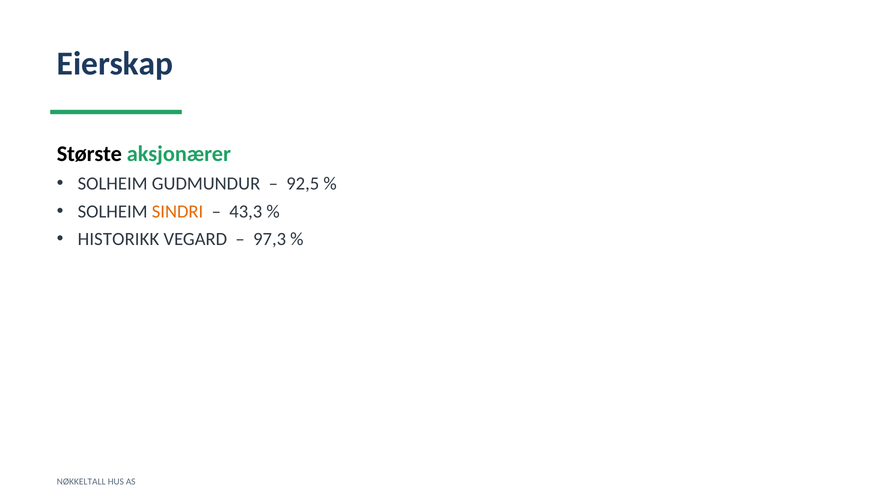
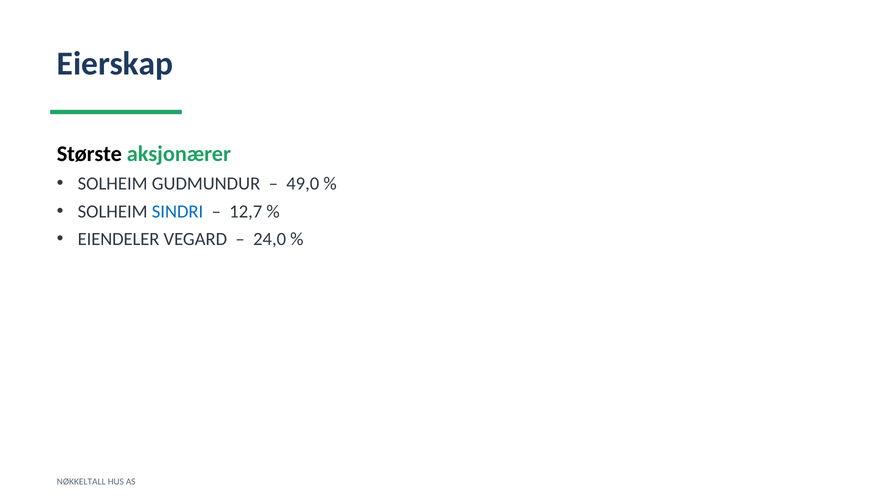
92,5: 92,5 -> 49,0 (303, 183)
SINDRI colour: orange -> blue (177, 211)
43,3: 43,3 -> 12,7 (246, 211)
HISTORIKK: HISTORIKK -> EIENDELER (119, 239)
97,3: 97,3 -> 24,0 (270, 239)
